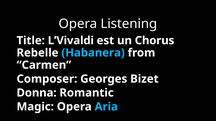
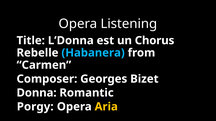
L’Vivaldi: L’Vivaldi -> L’Donna (71, 41)
Magic: Magic -> Porgy (35, 107)
Aria colour: light blue -> yellow (106, 107)
